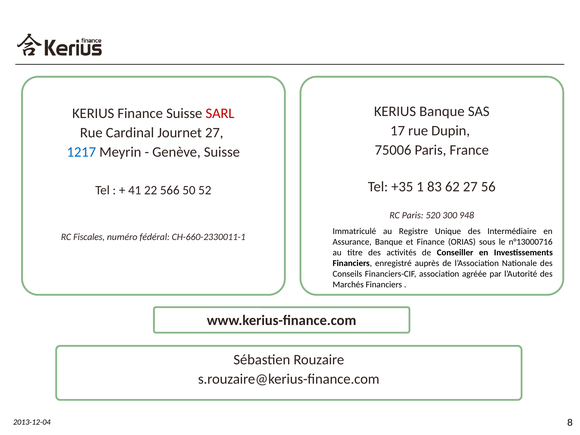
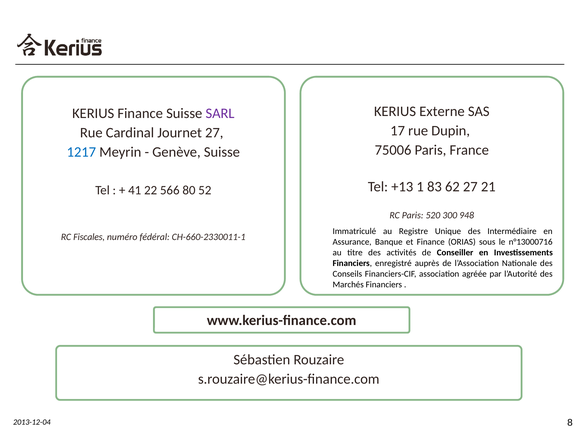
KERIUS Banque: Banque -> Externe (442, 111)
SARL colour: red -> purple (220, 113)
+35: +35 -> +13 (402, 187)
56: 56 -> 21 (488, 187)
50: 50 -> 80 (189, 190)
